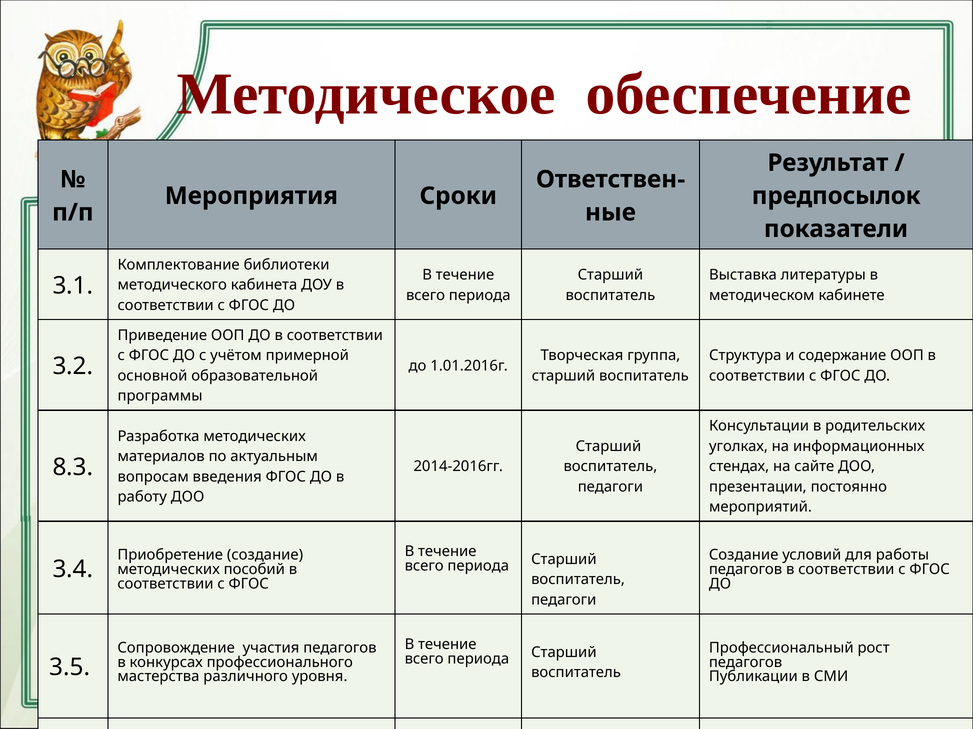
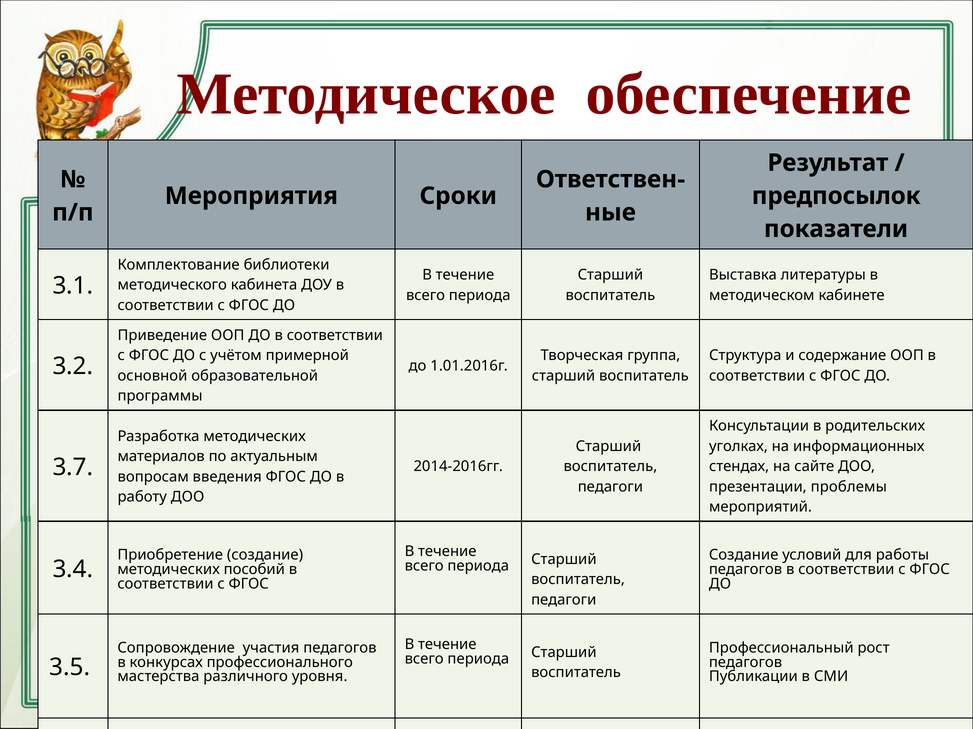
8.3: 8.3 -> 3.7 (73, 468)
постоянно: постоянно -> проблемы (849, 487)
